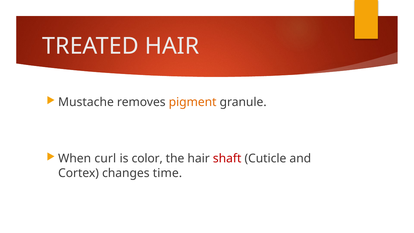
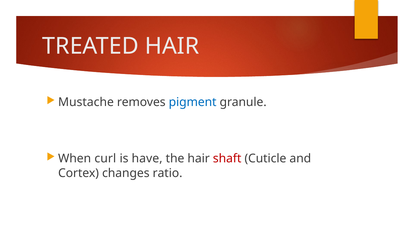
pigment colour: orange -> blue (193, 102)
color: color -> have (147, 159)
time: time -> ratio (168, 173)
